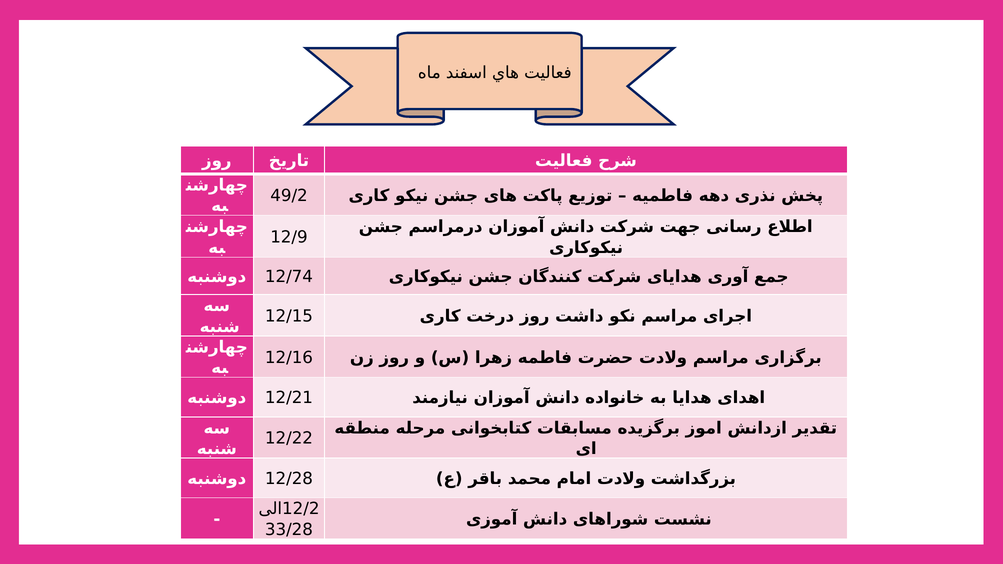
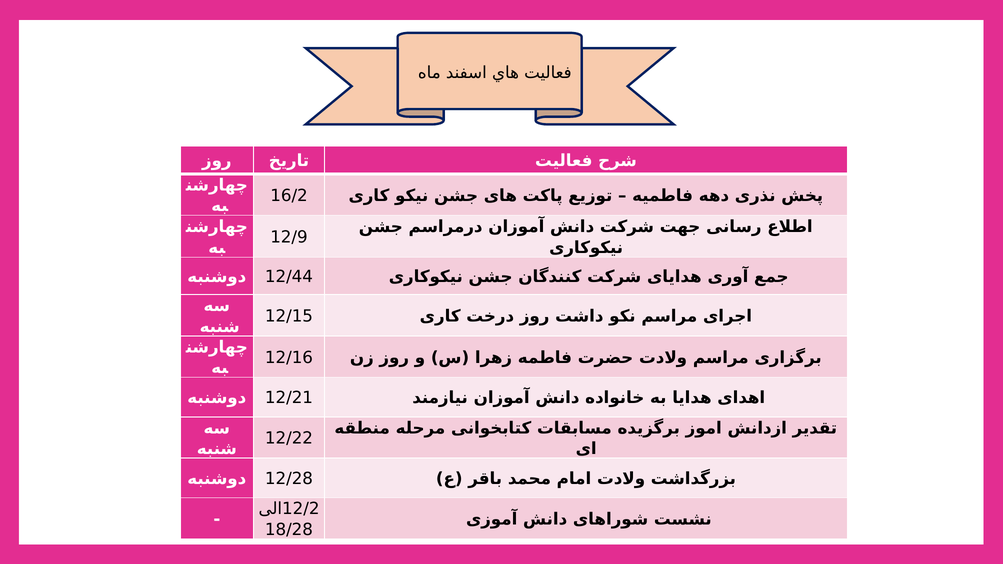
49/2: 49/2 -> 16/2 (289, 196)
12/74: 12/74 -> 12/44 (289, 277)
33/28: 33/28 -> 18/28 (289, 530)
